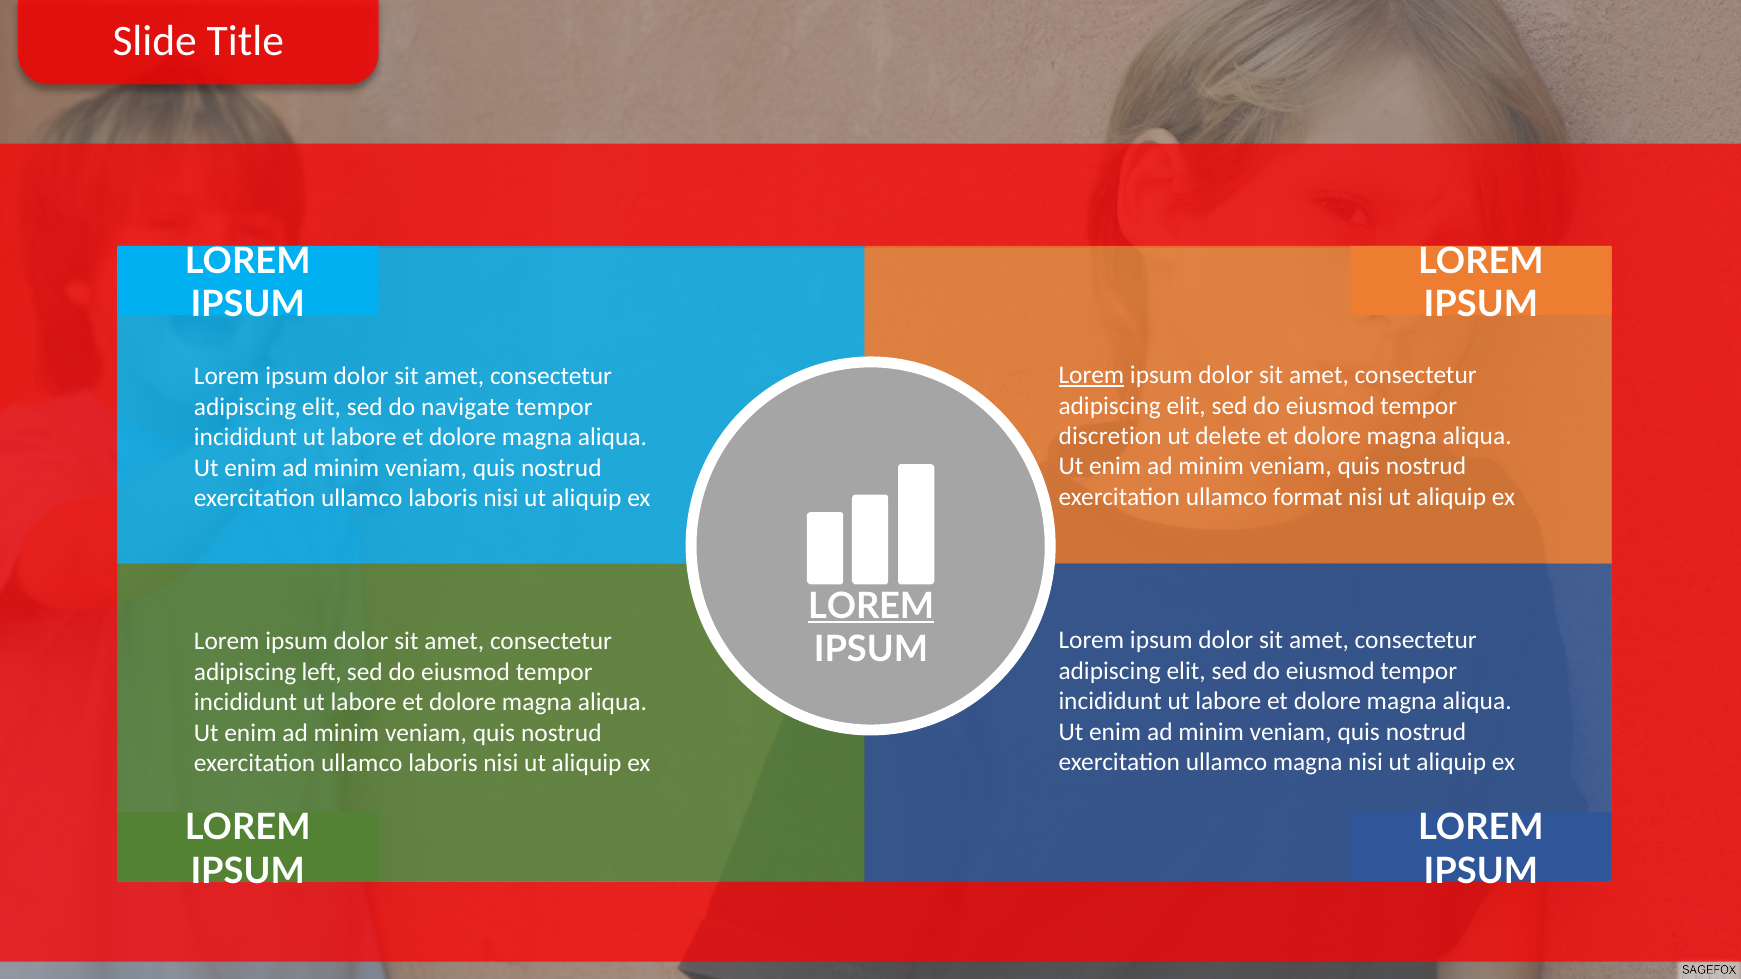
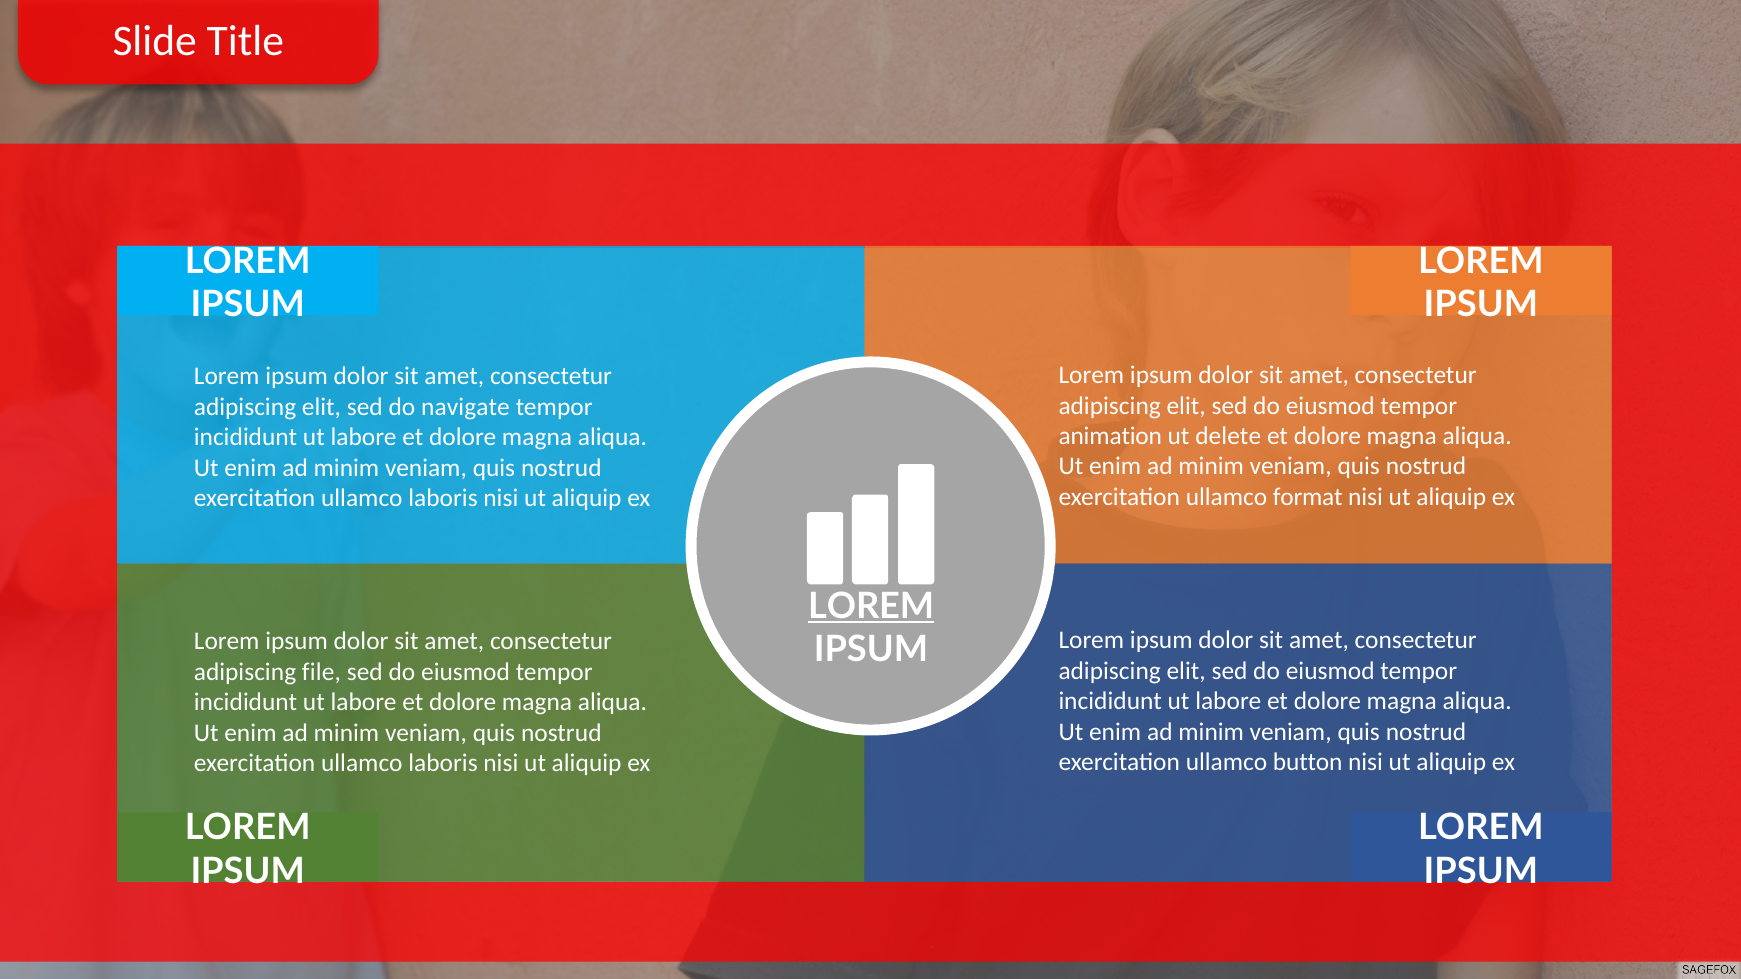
Lorem underline: present -> none (1091, 375)
discretion: discretion -> animation (1110, 436)
left: left -> file (321, 672)
ullamco magna: magna -> button (1308, 763)
